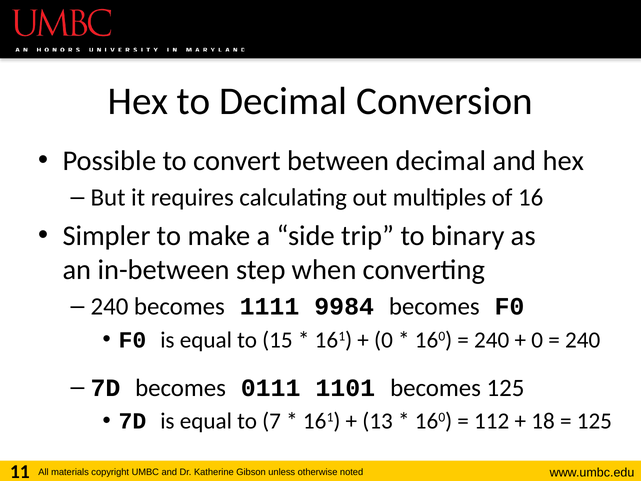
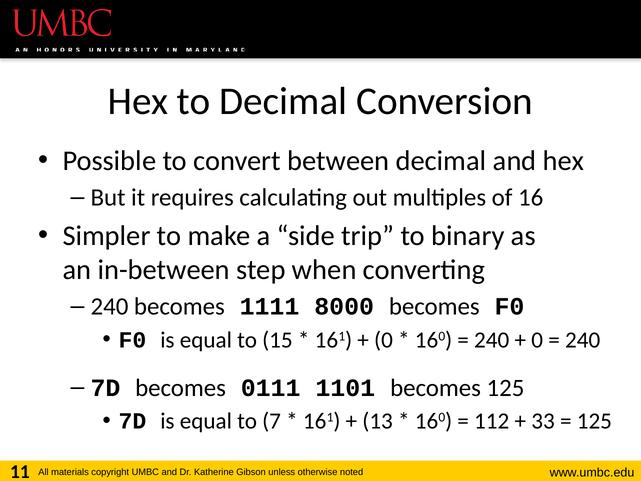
9984: 9984 -> 8000 (344, 307)
18: 18 -> 33 (543, 421)
